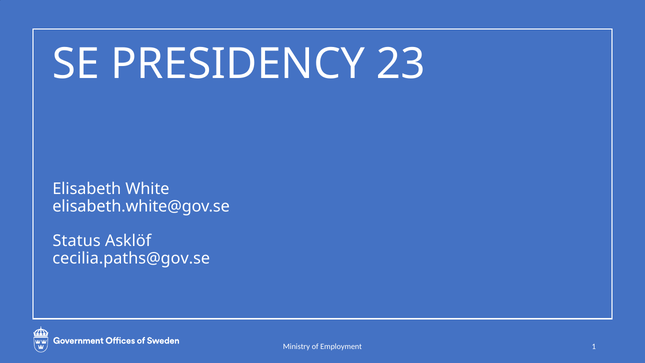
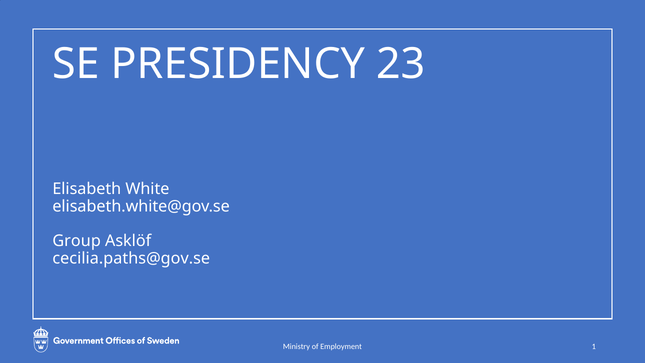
Status: Status -> Group (77, 241)
